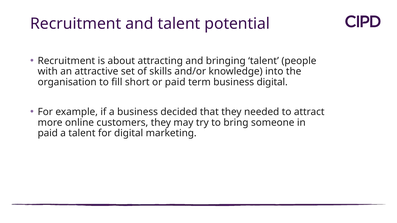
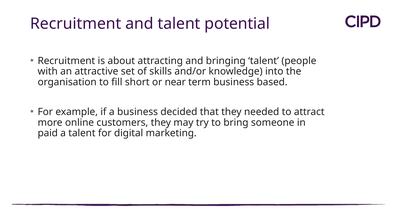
or paid: paid -> near (175, 82)
business digital: digital -> based (272, 82)
